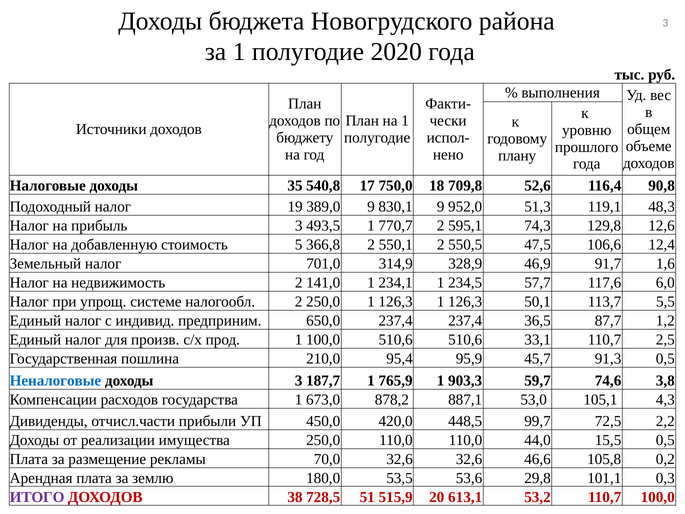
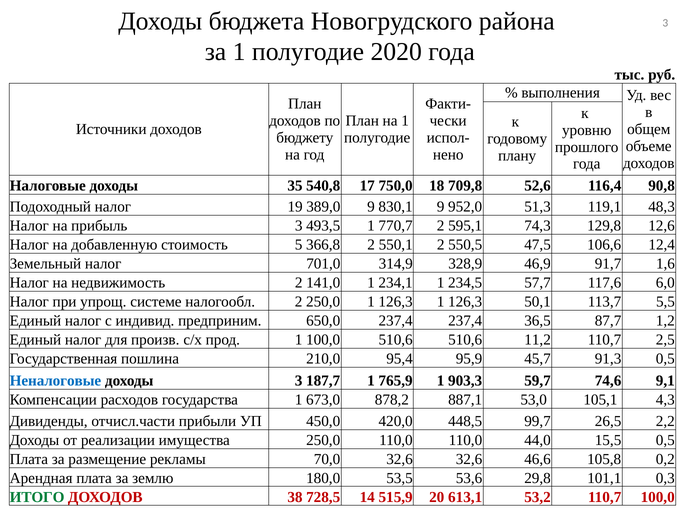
33,1: 33,1 -> 11,2 (538, 340)
3,8: 3,8 -> 9,1 (665, 381)
72,5: 72,5 -> 26,5 (608, 421)
ИТОГО colour: purple -> green (37, 497)
51: 51 -> 14 (367, 497)
